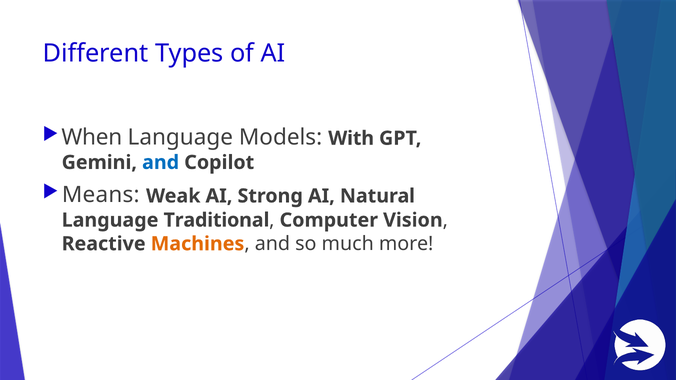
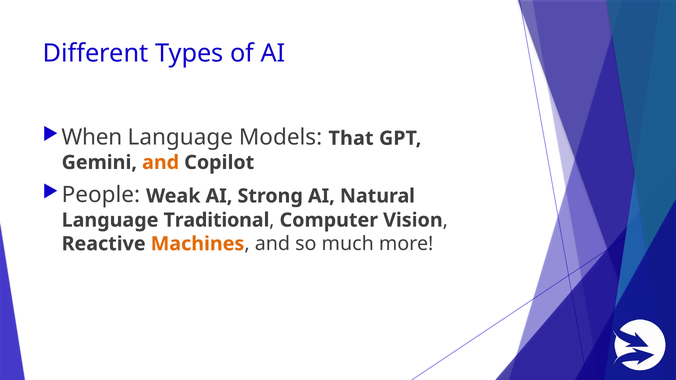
With: With -> That (351, 138)
and colour: blue -> orange (161, 163)
Means: Means -> People (101, 195)
